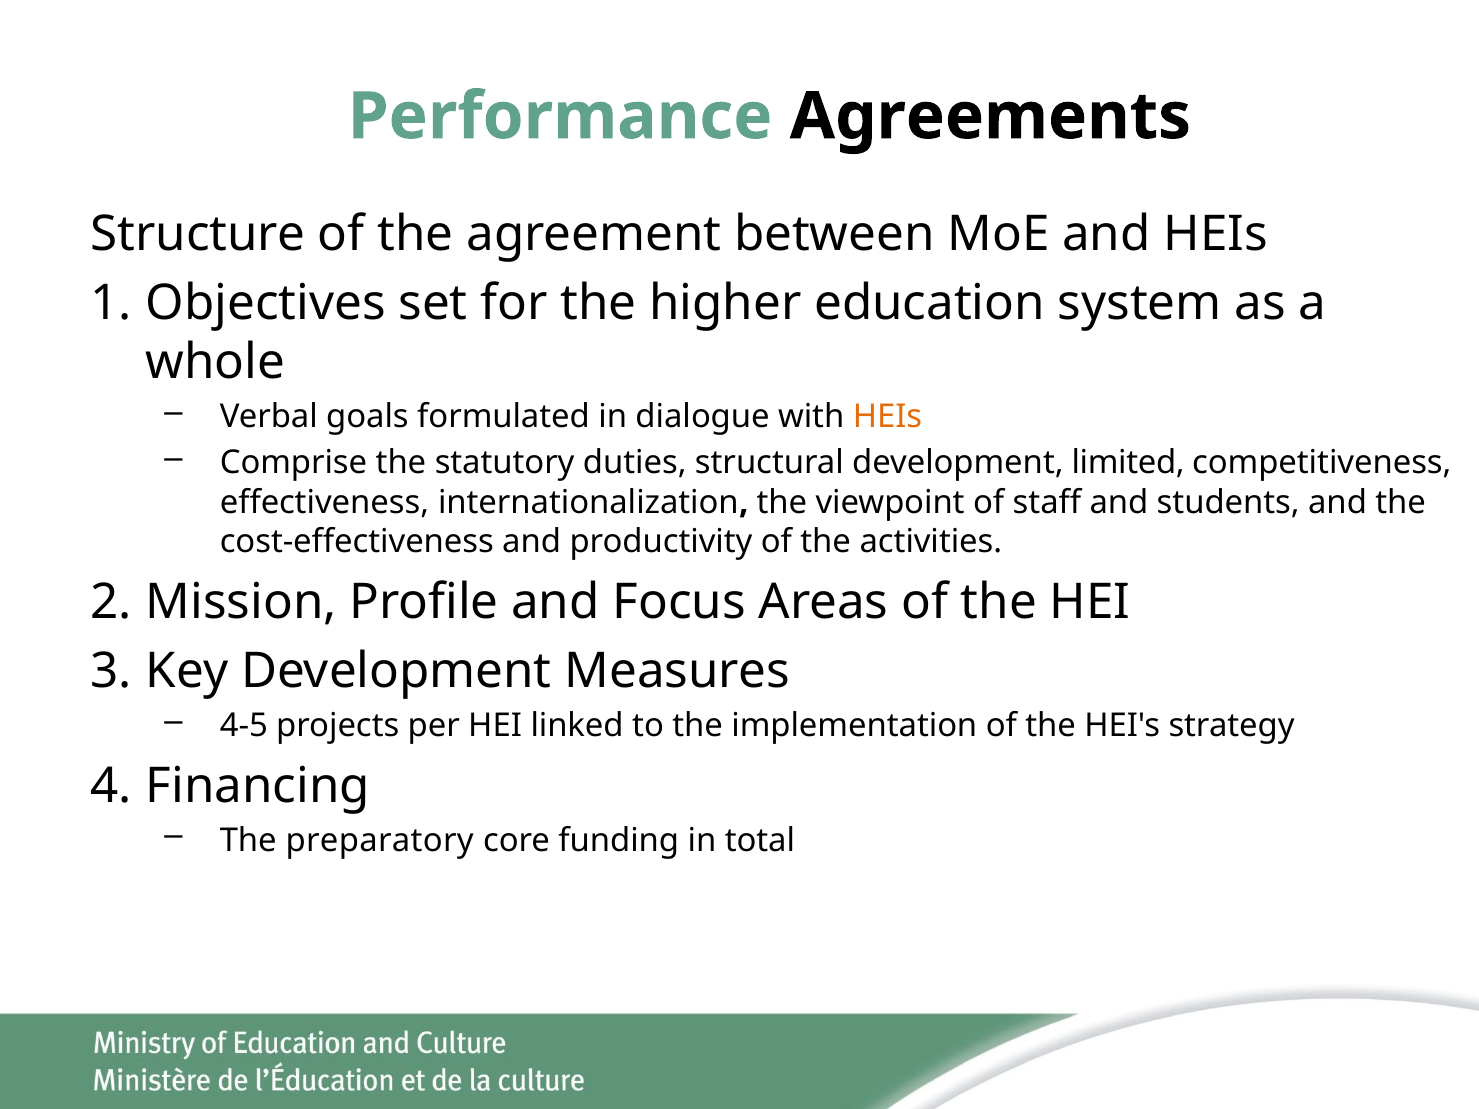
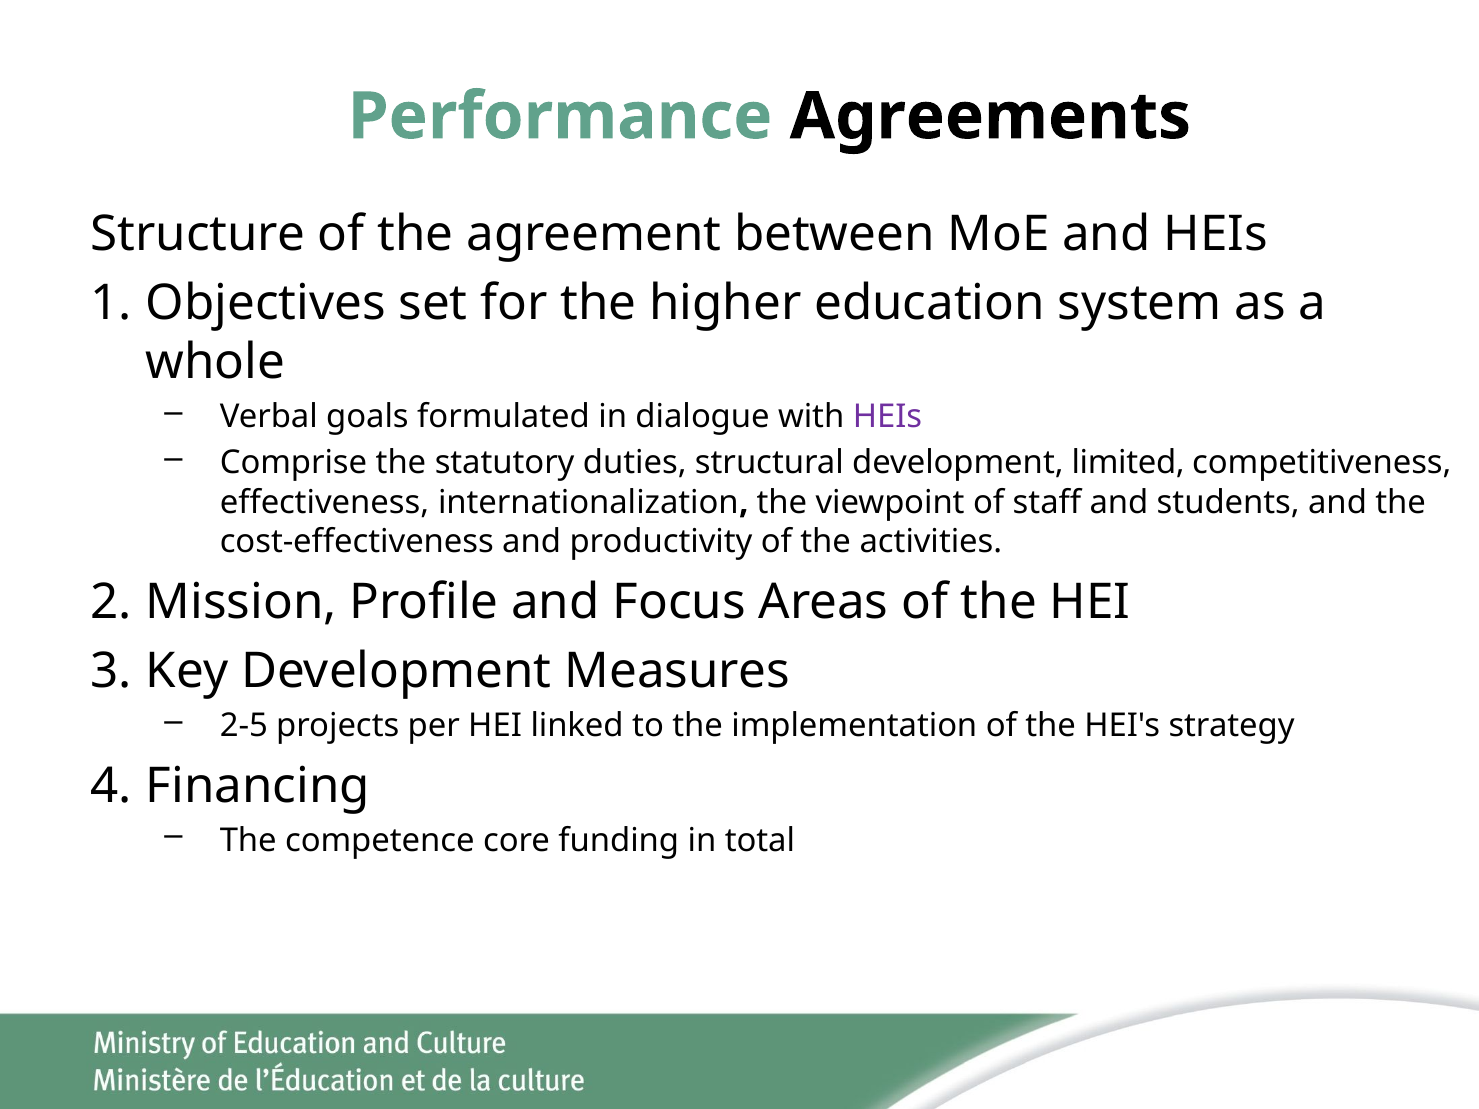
HEIs colour: orange -> purple (887, 417)
4-5: 4-5 -> 2-5 (244, 726)
preparatory: preparatory -> competence (380, 841)
